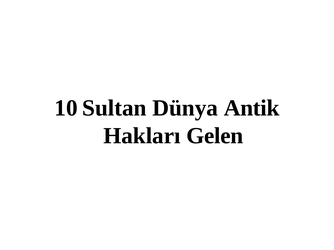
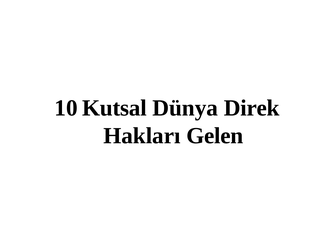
Sultan: Sultan -> Kutsal (114, 108)
Antik: Antik -> Direk (252, 108)
